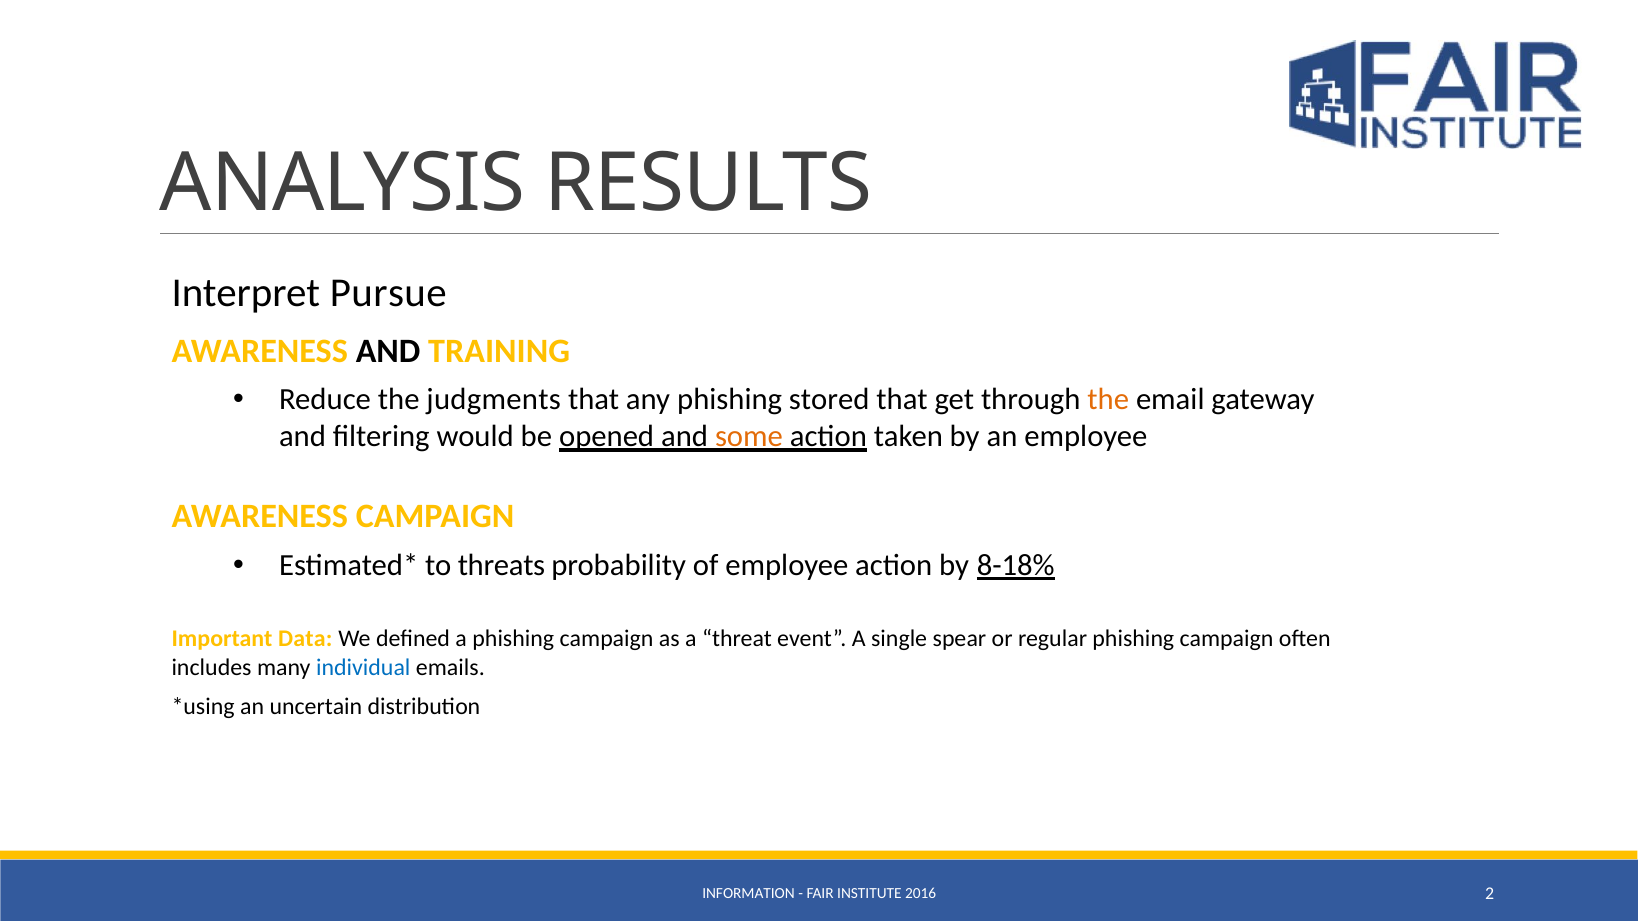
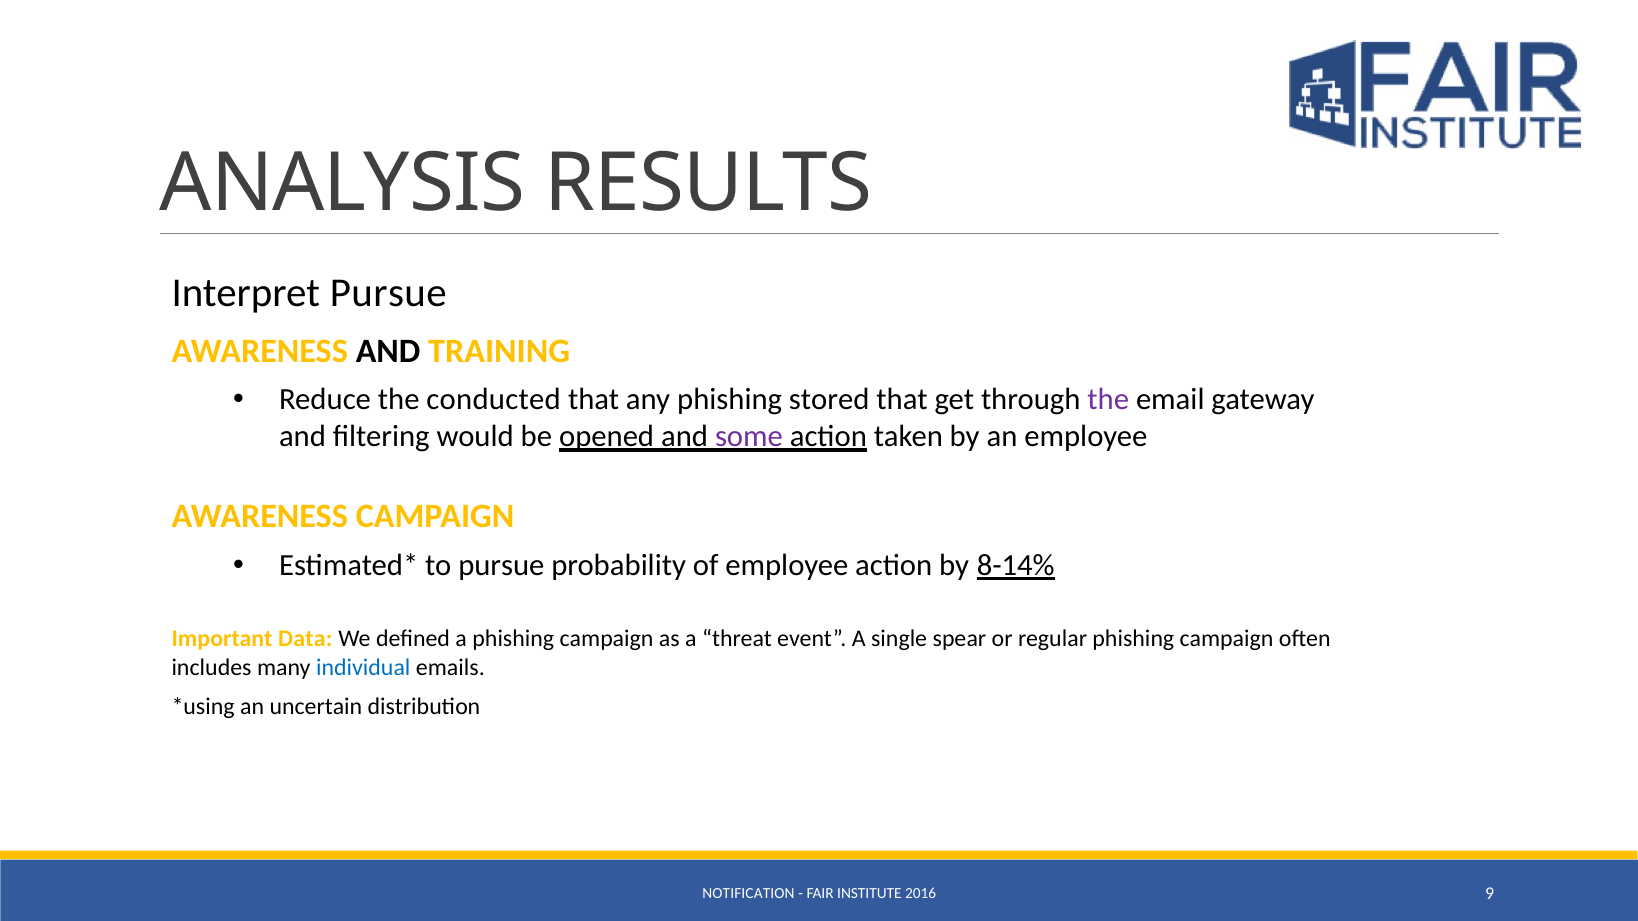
judgments: judgments -> conducted (494, 400)
the colour: orange -> purple (1108, 400)
some colour: orange -> purple (749, 437)
to threats: threats -> pursue (501, 566)
8-18%: 8-18% -> 8-14% (1016, 566)
INFORMATION: INFORMATION -> NOTIFICATION (748, 893)
2: 2 -> 9 (1490, 894)
